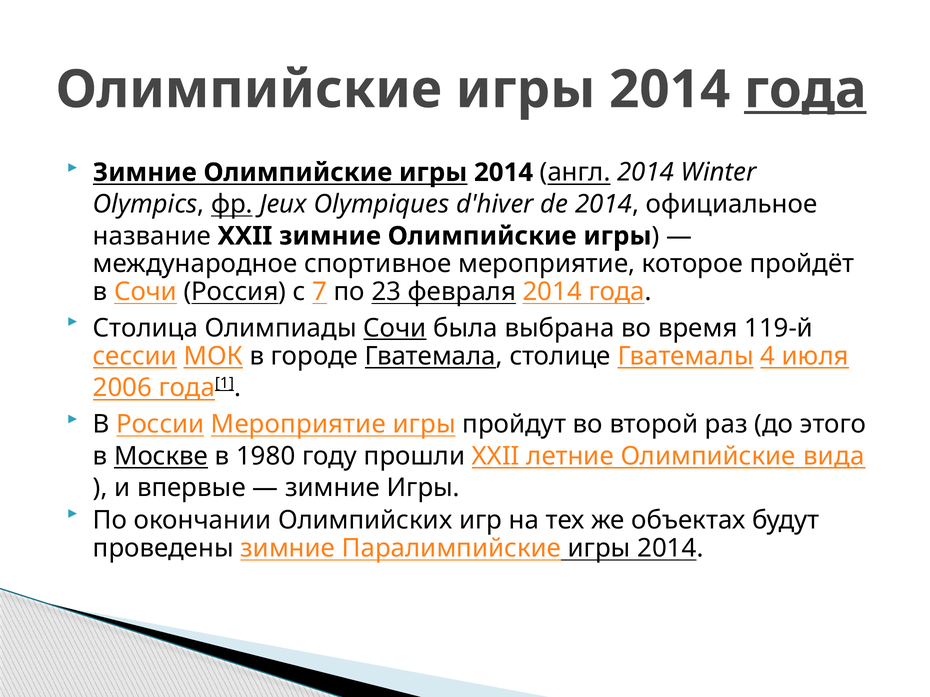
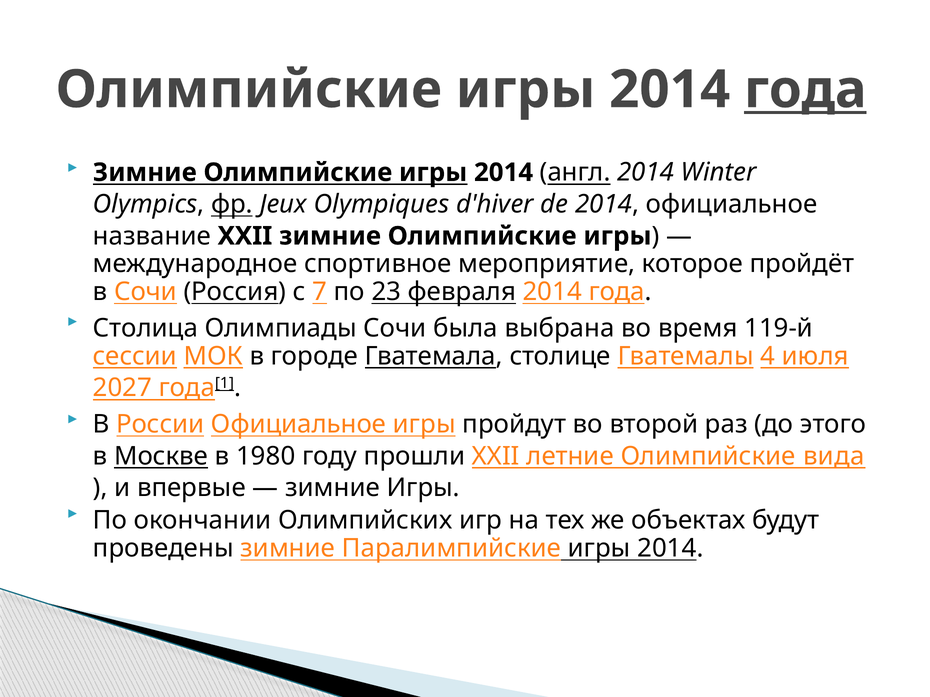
Сочи underline: present -> none (395, 328)
2006: 2006 -> 2027 (122, 388)
России Мероприятие: Мероприятие -> Официальное (299, 425)
